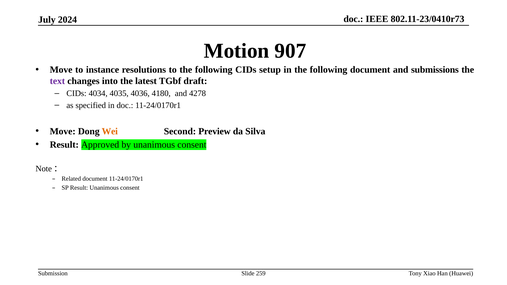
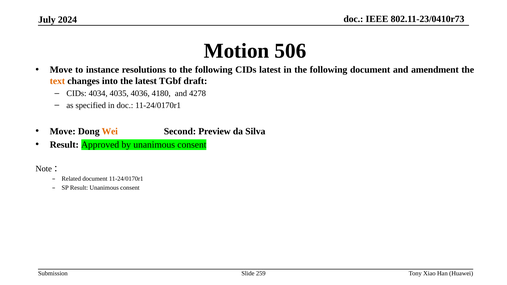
907: 907 -> 506 (290, 51)
CIDs setup: setup -> latest (270, 70)
submissions: submissions -> amendment (435, 70)
text colour: purple -> orange (57, 81)
